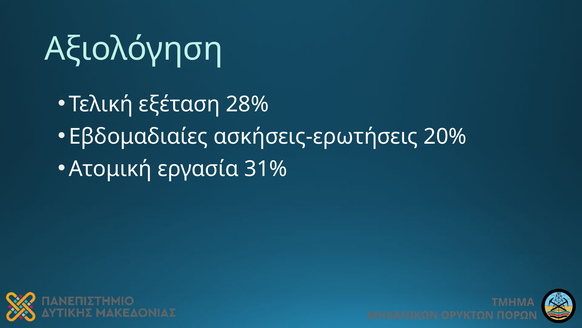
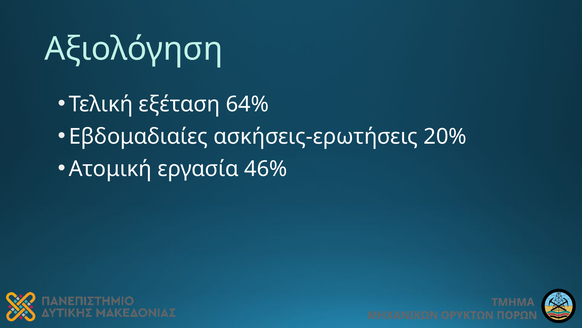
28%: 28% -> 64% (247, 104)
31%: 31% -> 46% (266, 168)
